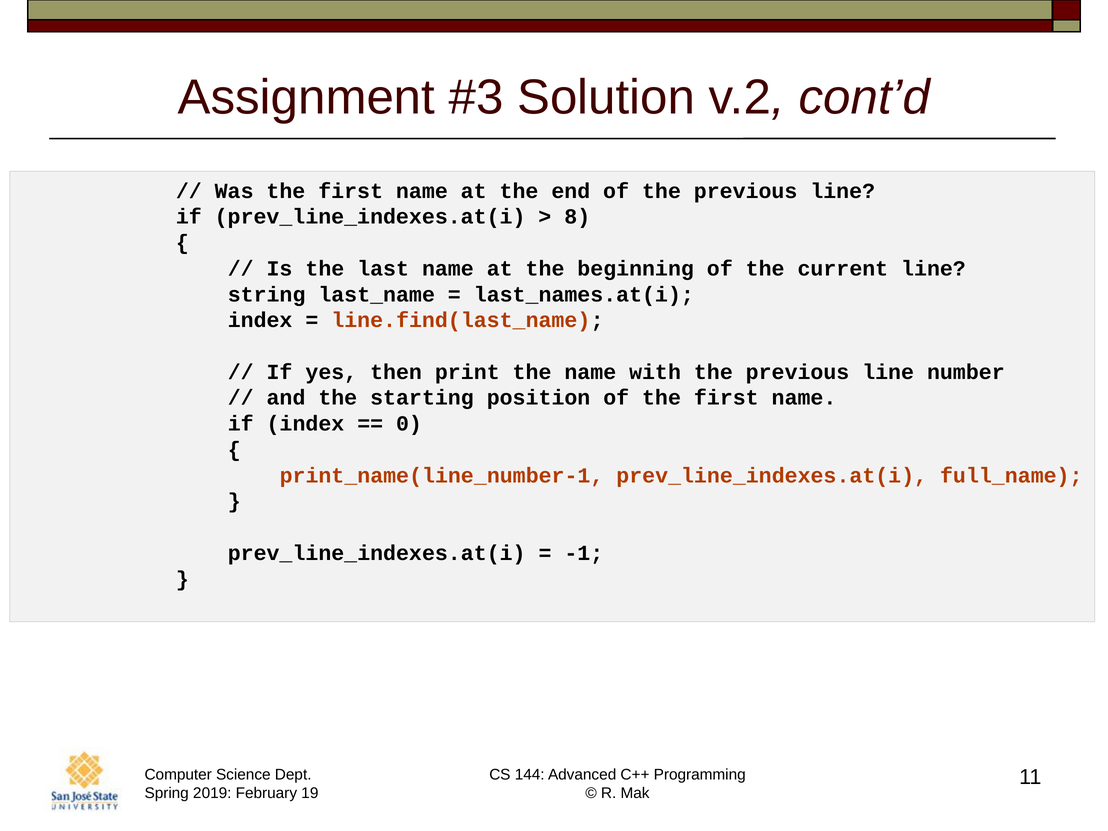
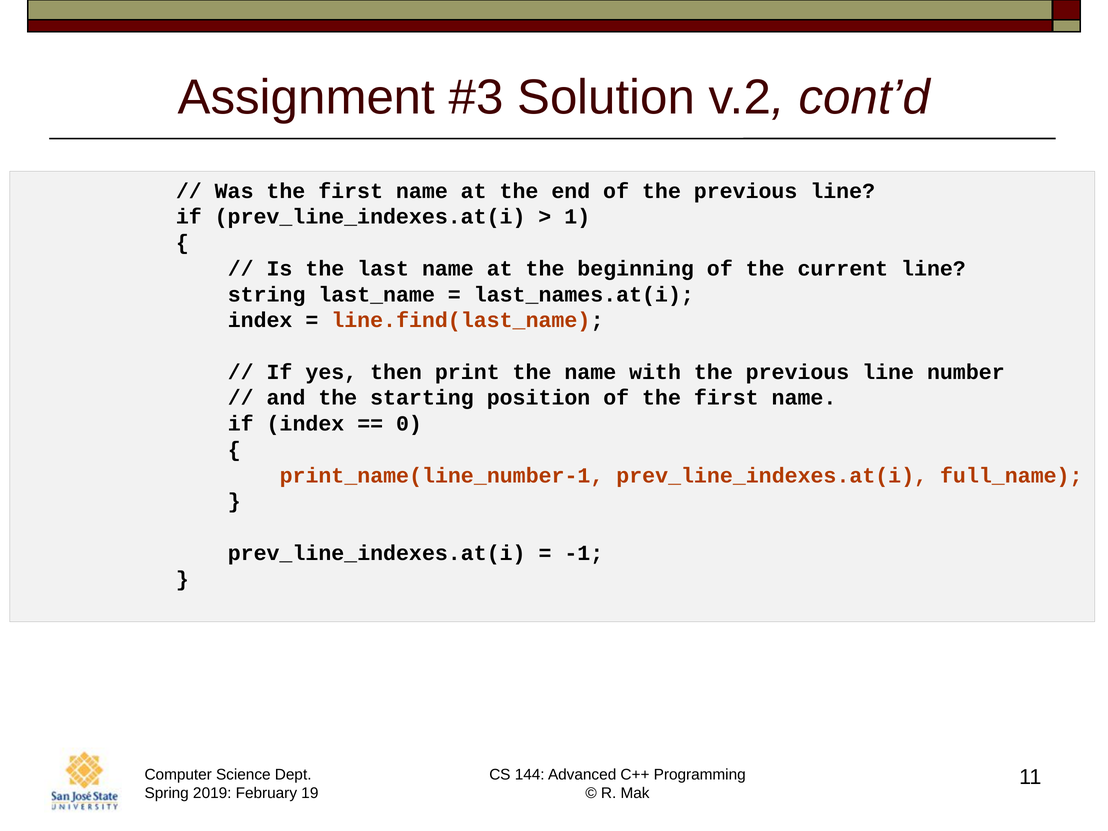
8: 8 -> 1 (577, 217)
